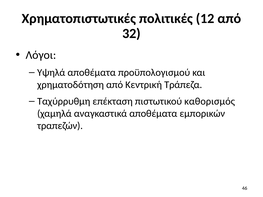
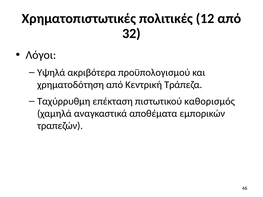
Υψηλά αποθέματα: αποθέματα -> ακριβότερα (92, 73)
